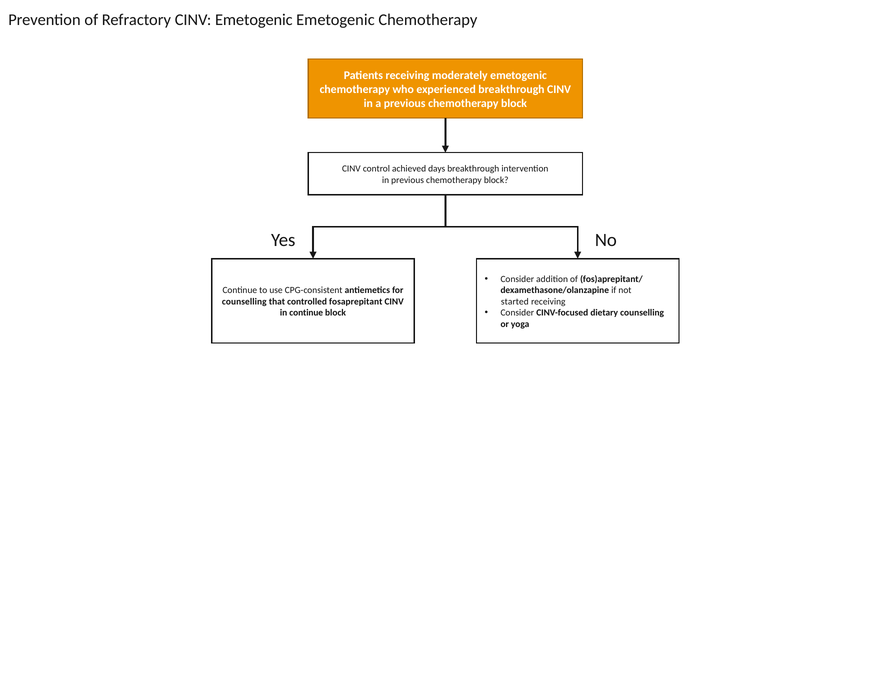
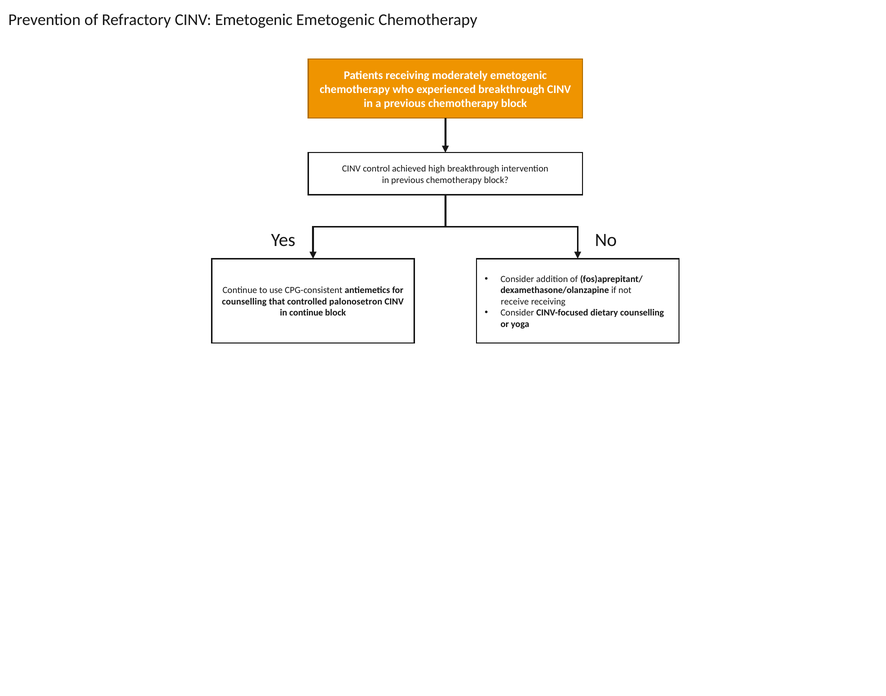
days: days -> high (437, 169)
fosaprepitant: fosaprepitant -> palonosetron (356, 302)
started: started -> receive (515, 302)
